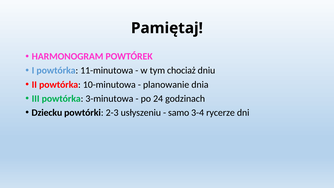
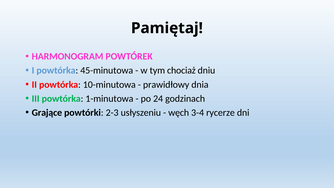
11-minutowa: 11-minutowa -> 45-minutowa (107, 70)
planowanie: planowanie -> prawidłowy (166, 84)
3-minutowa: 3-minutowa -> 1-minutowa (109, 98)
Dziecku: Dziecku -> Grające (47, 112)
samo: samo -> węch (179, 112)
